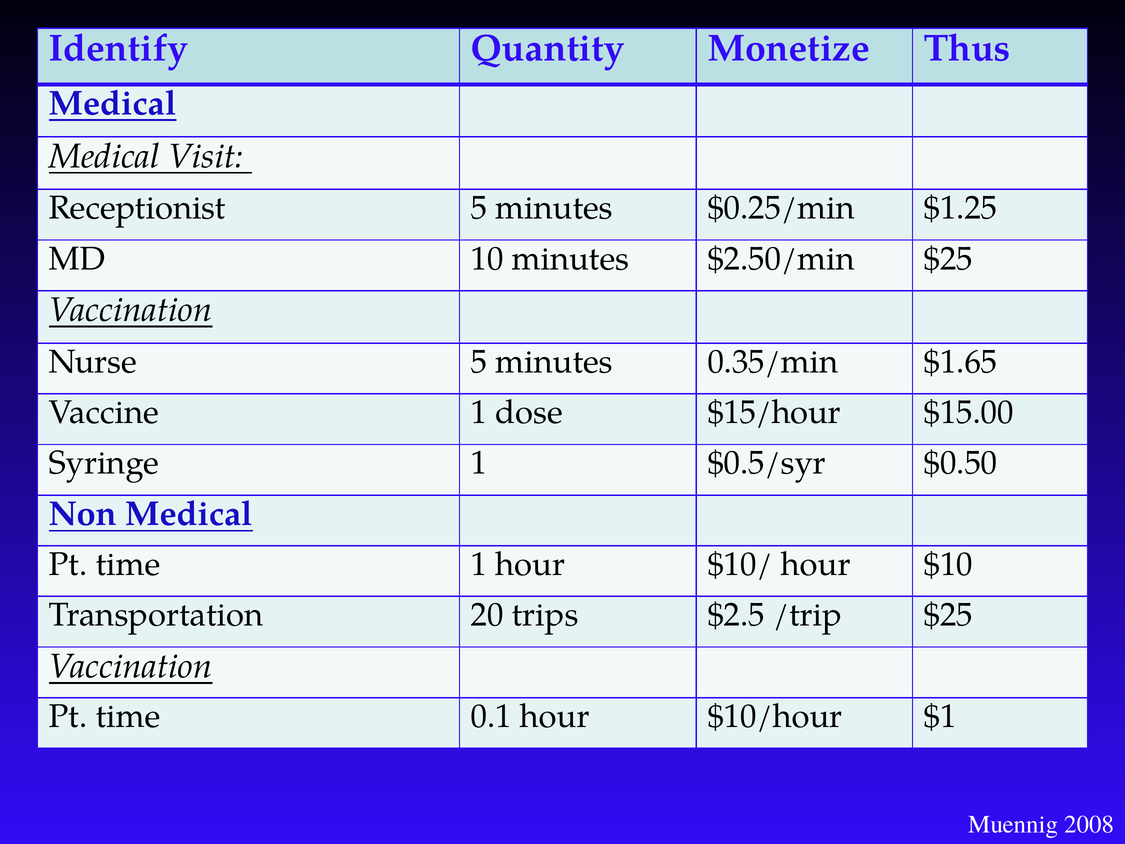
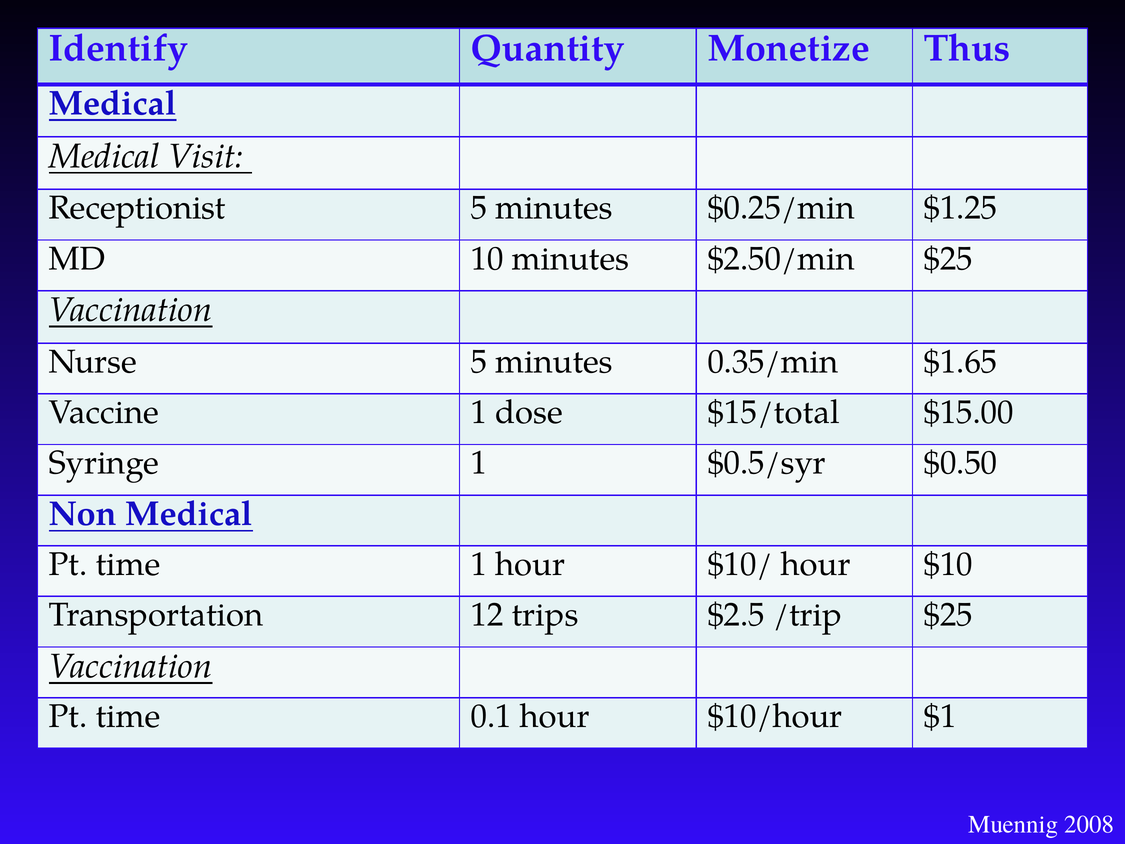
$15/hour: $15/hour -> $15/total (774, 412)
20: 20 -> 12 (487, 615)
